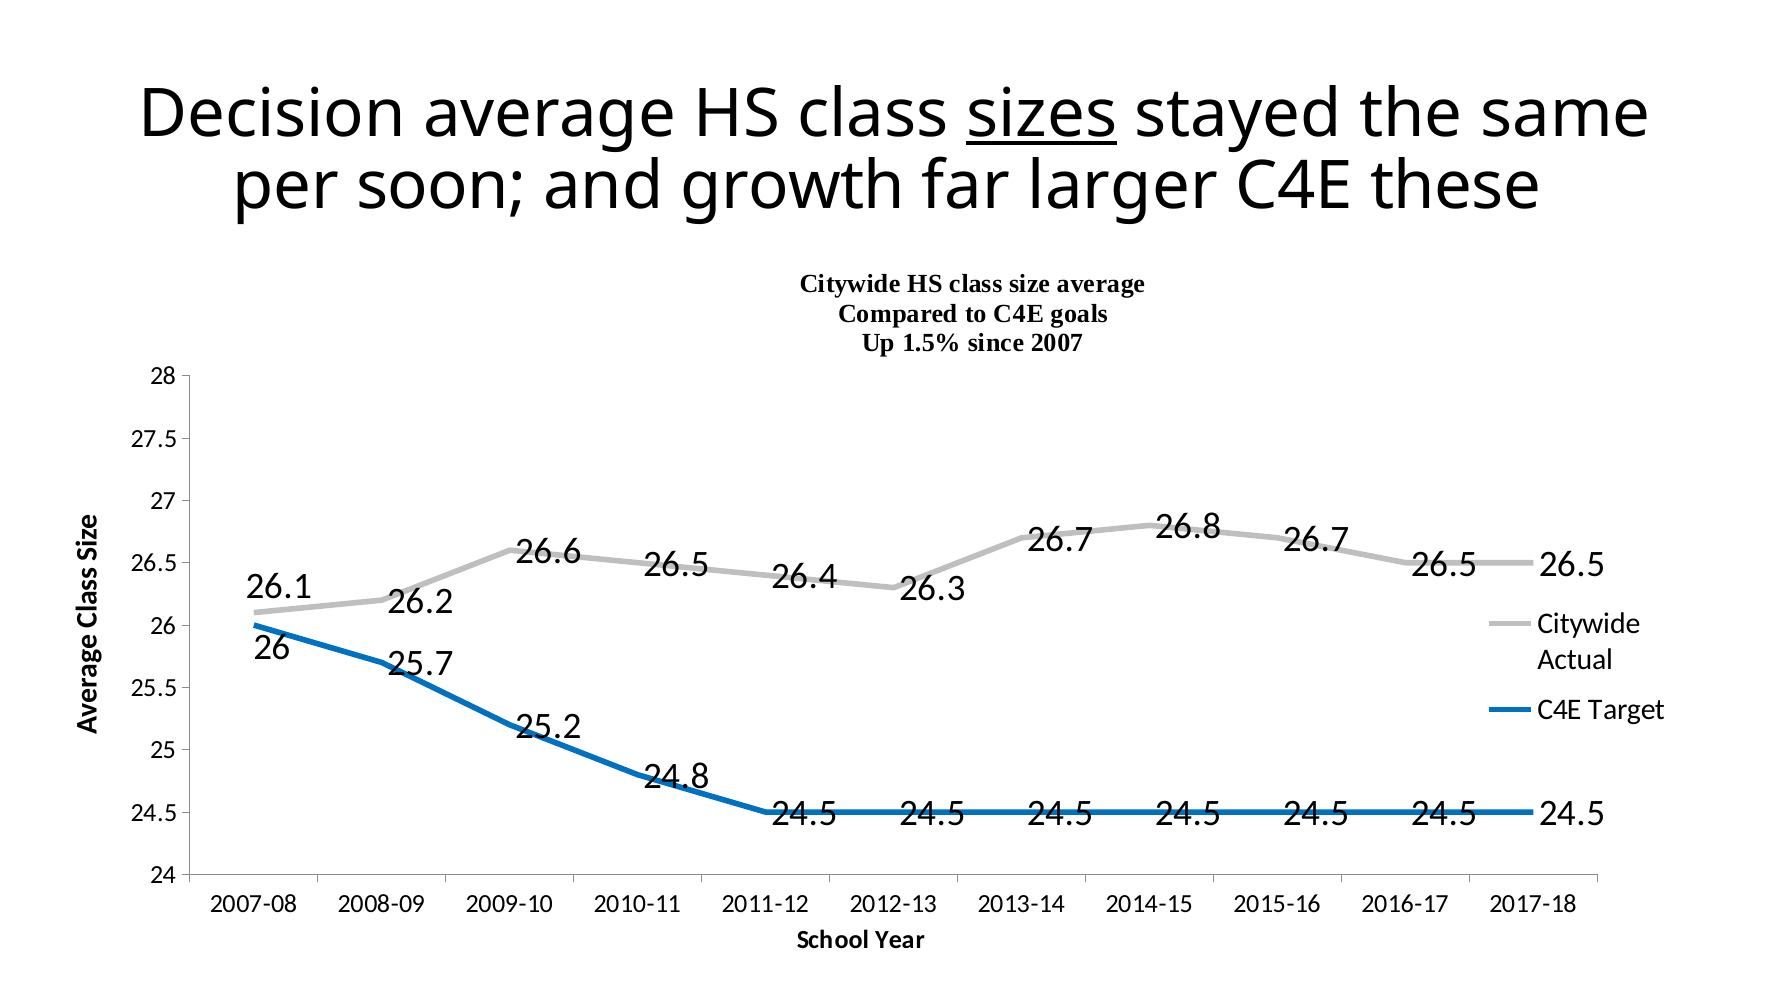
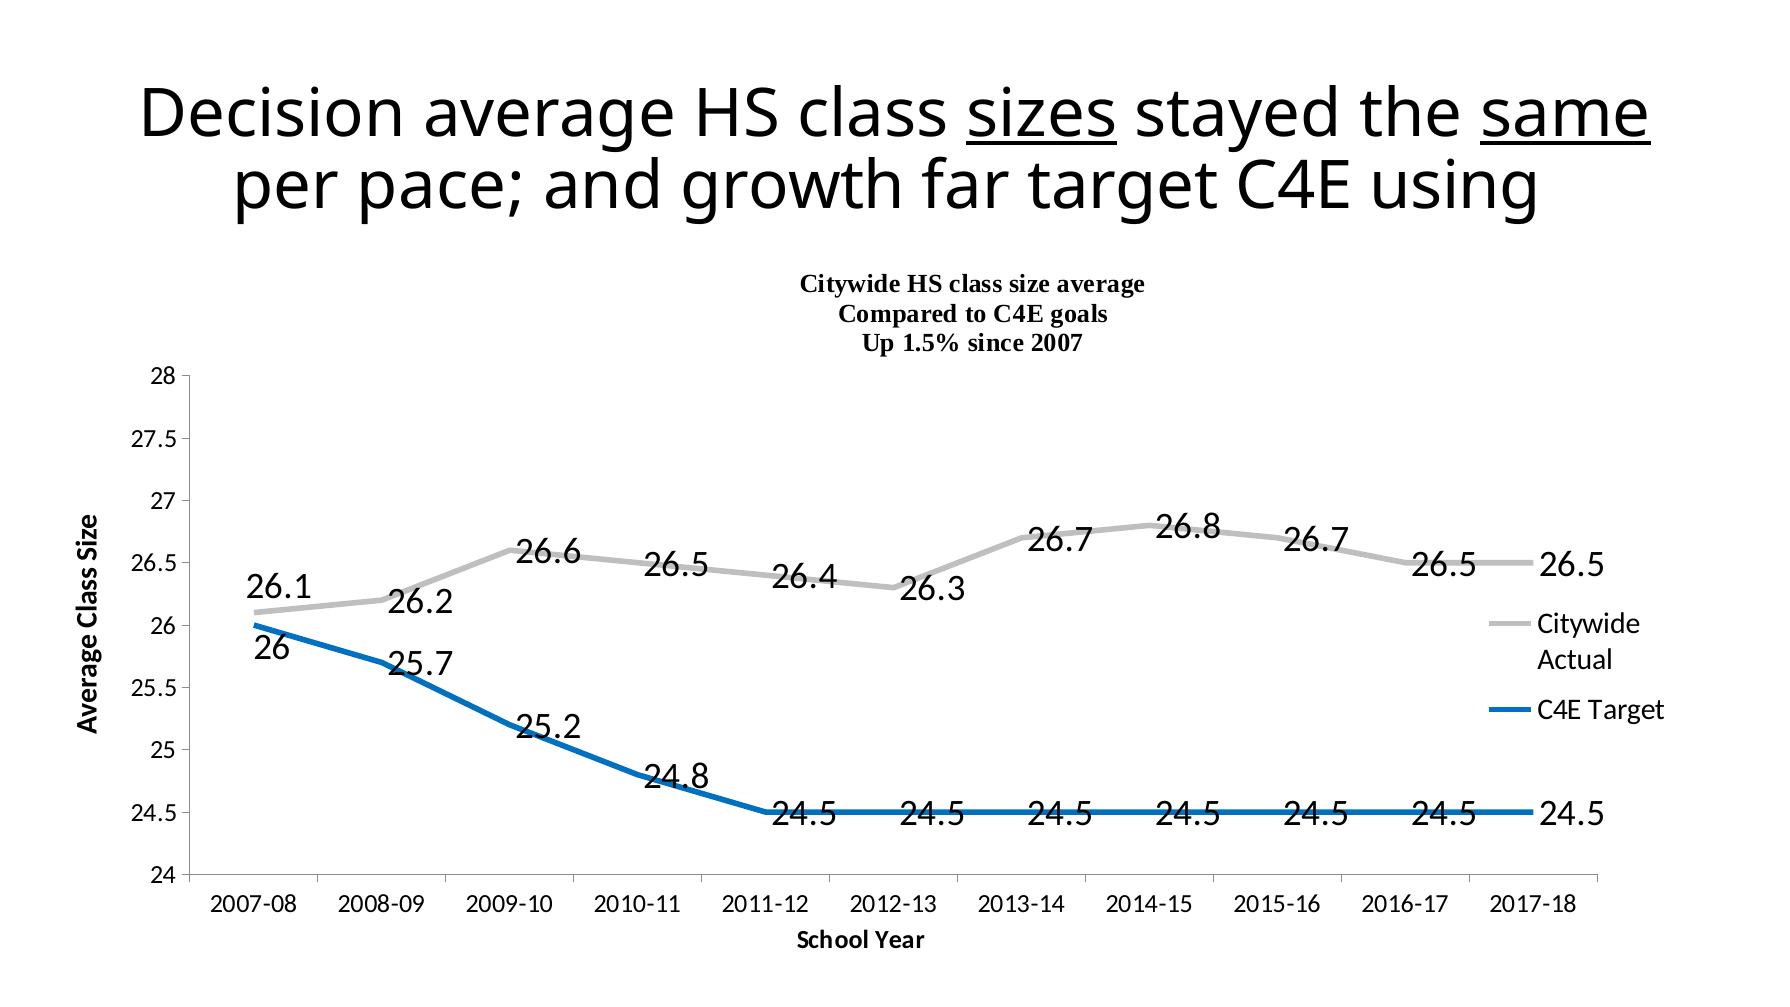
same underline: none -> present (1565, 114)
soon: soon -> pace (441, 187)
far larger: larger -> target (1123, 187)
these: these -> using (1455, 187)
